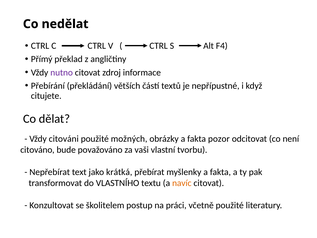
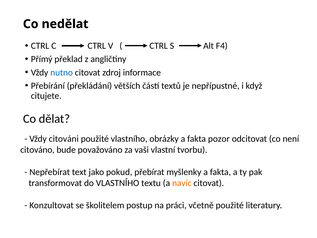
nutno colour: purple -> blue (62, 72)
použité možných: možných -> vlastního (129, 139)
krátká: krátká -> pokud (119, 172)
